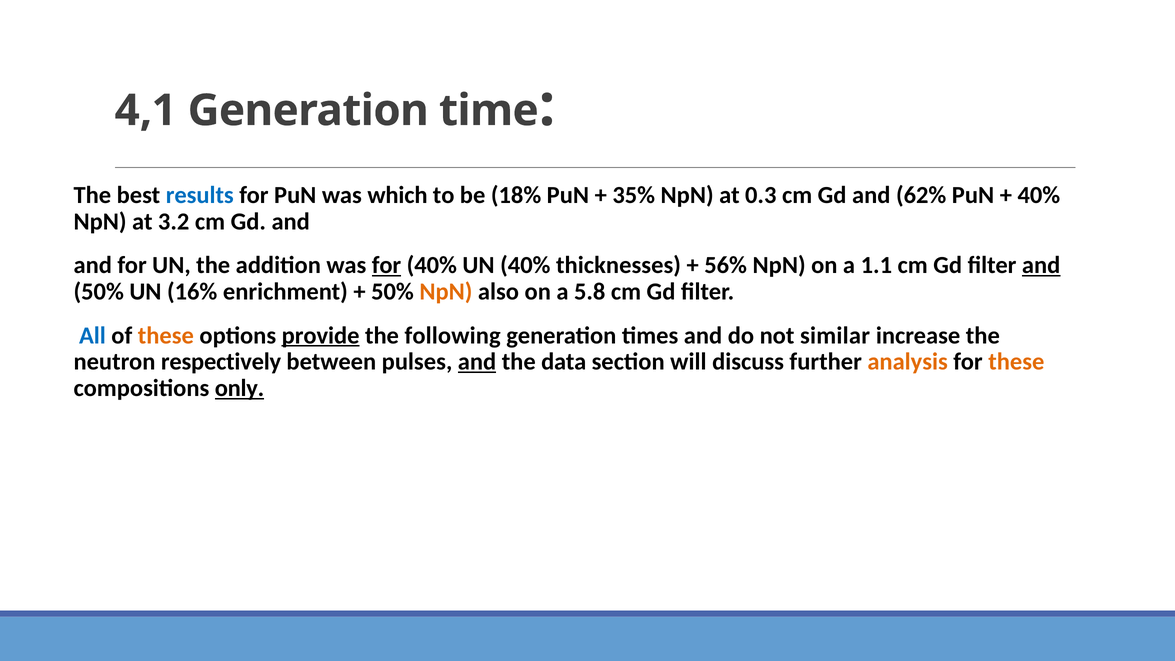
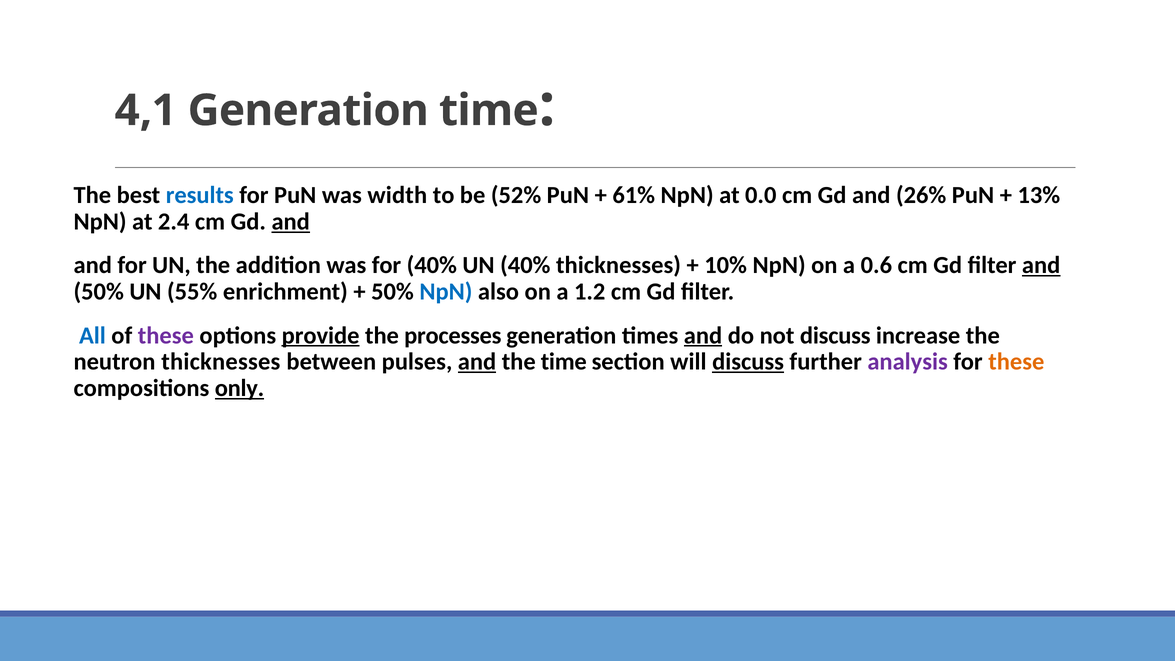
which: which -> width (397, 195)
18%: 18% -> 52% (516, 195)
35%: 35% -> 61% (634, 195)
0.3: 0.3 -> 0.0 (761, 195)
62%: 62% -> 26% (921, 195)
40%: 40% -> 13% (1039, 195)
3.2: 3.2 -> 2.4 (174, 222)
and underline: none -> present (291, 222)
for underline: present -> none (386, 265)
56%: 56% -> 10% (726, 265)
1.1: 1.1 -> 0.6 (876, 265)
16%: 16% -> 55% (192, 292)
NpN colour: orange -> blue (446, 292)
5.8: 5.8 -> 1.2 (590, 292)
these colour: orange -> purple (166, 335)
following: following -> processes (453, 335)
and underline: none -> present (703, 335)
not similar: similar -> discuss (835, 335)
neutron respectively: respectively -> thicknesses (221, 362)
the data: data -> time (564, 362)
discuss underline: none -> present (748, 362)
analysis colour: orange -> purple (908, 362)
